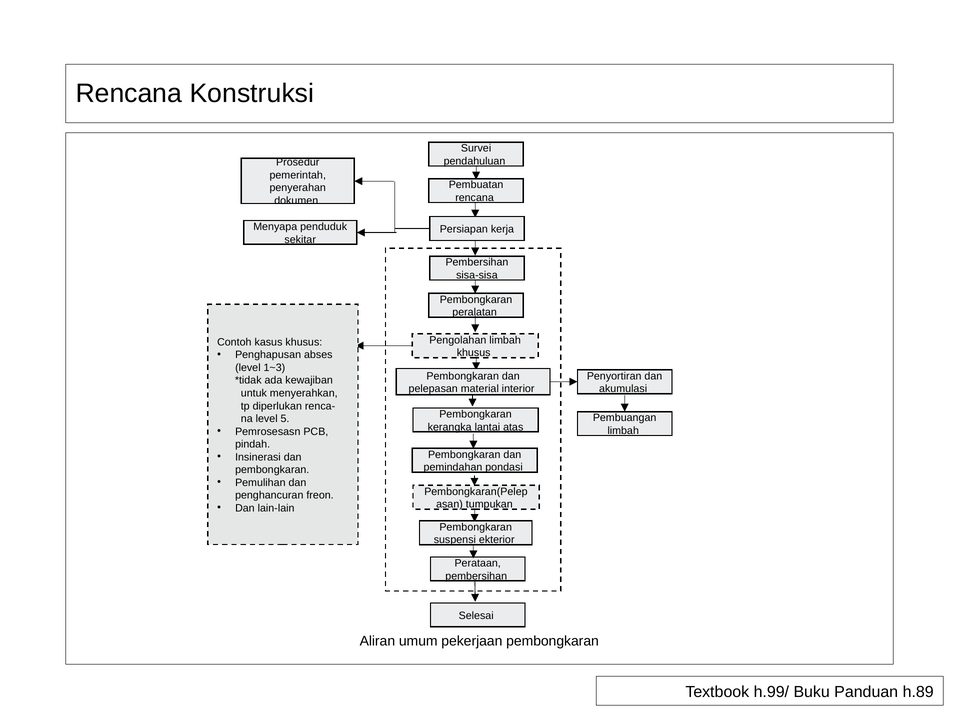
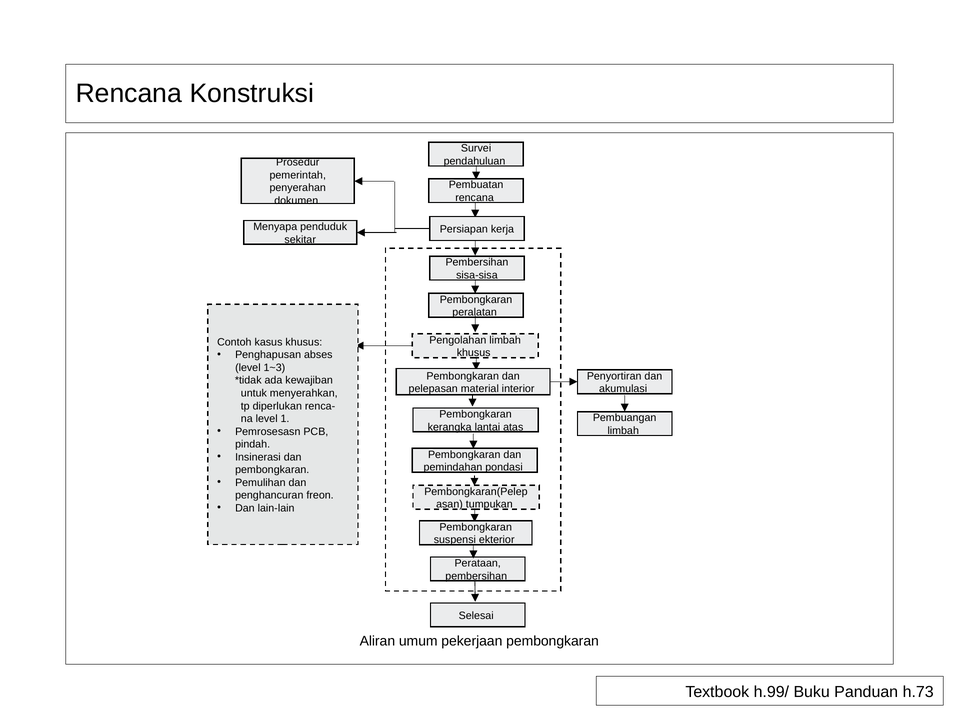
5: 5 -> 1 (285, 419)
h.89: h.89 -> h.73 (918, 692)
